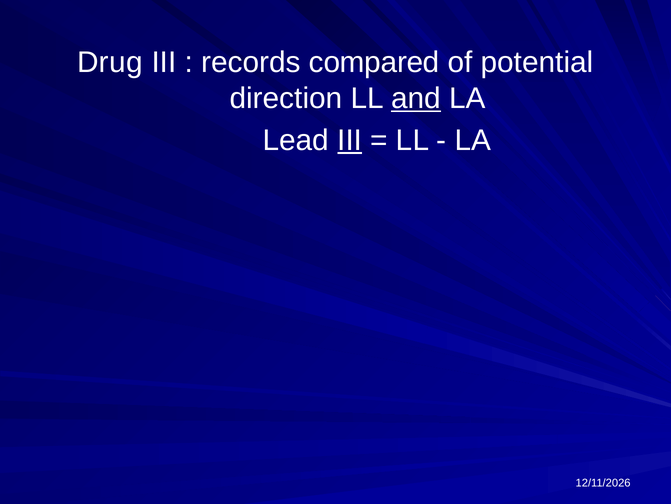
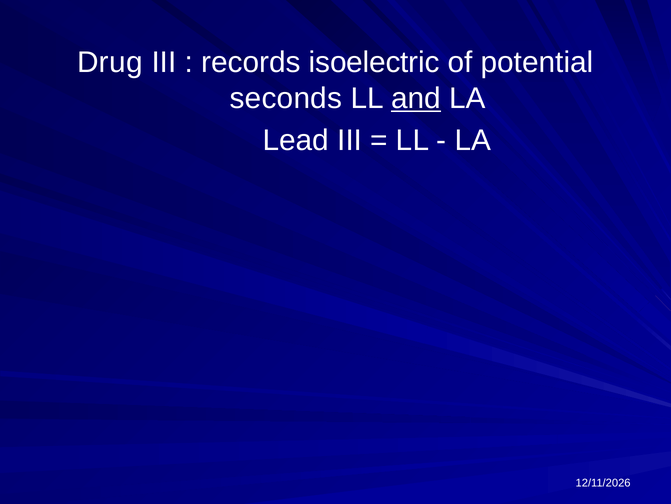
compared: compared -> isoelectric (374, 62)
direction: direction -> seconds (286, 98)
III underline: present -> none (350, 140)
